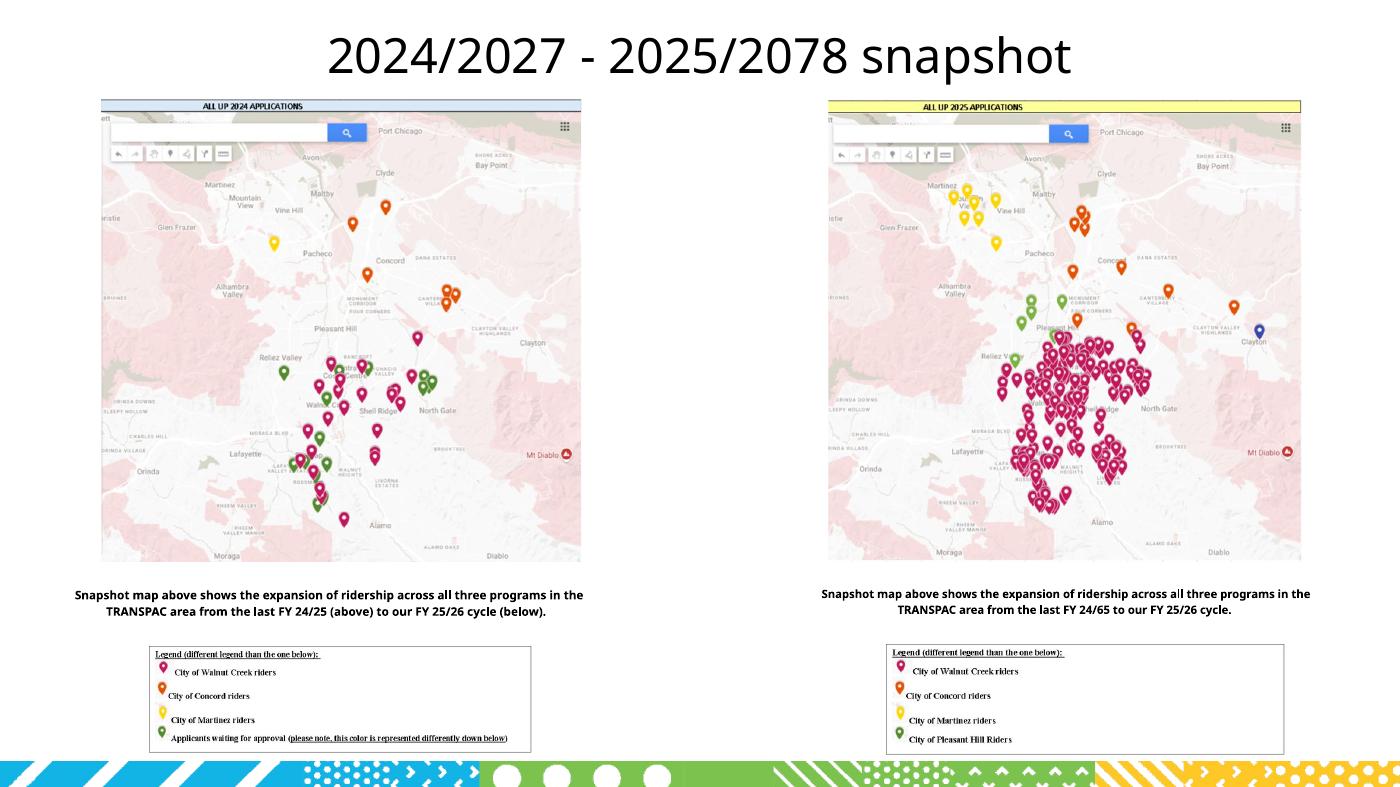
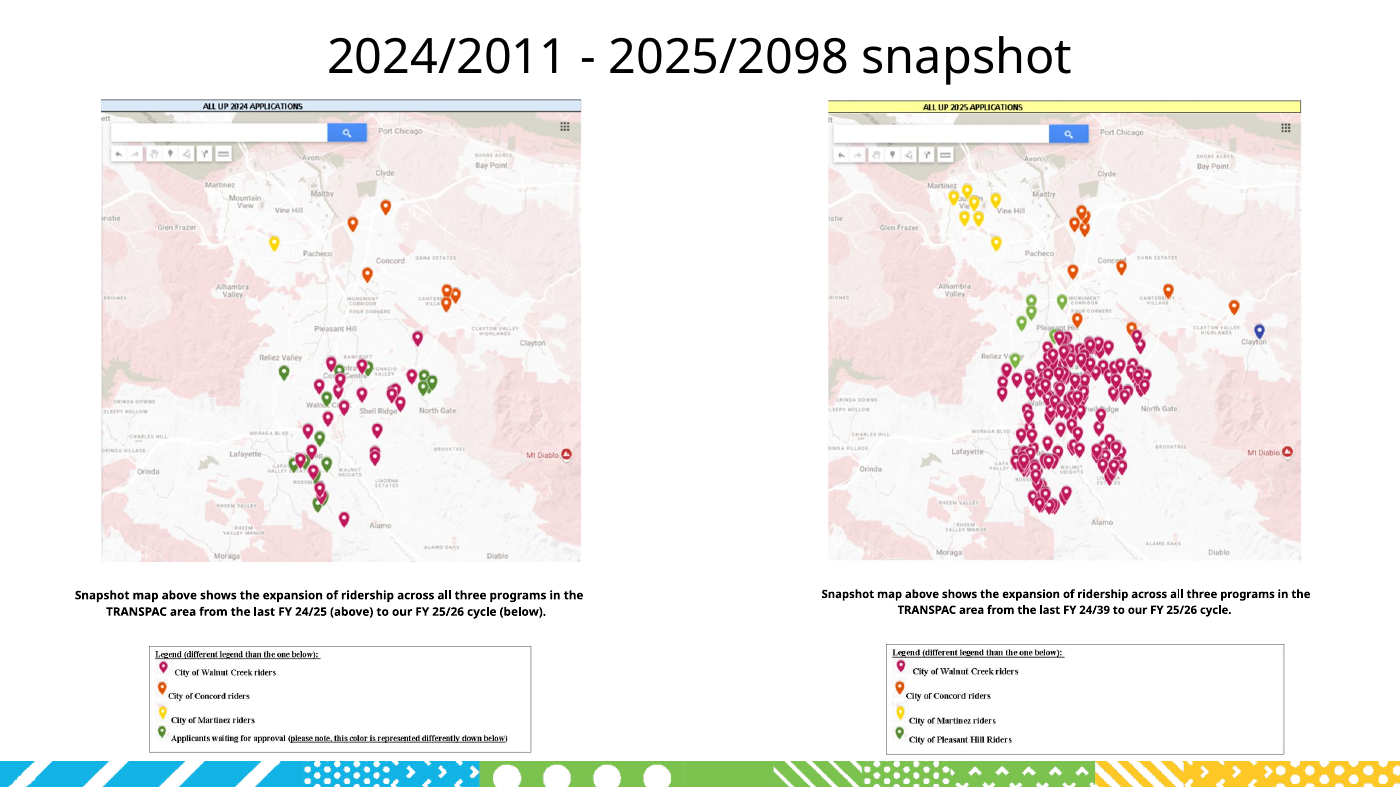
2024/2027: 2024/2027 -> 2024/2011 (447, 57)
2025/2078: 2025/2078 -> 2025/2098 (729, 57)
24/65: 24/65 -> 24/39 (1095, 610)
